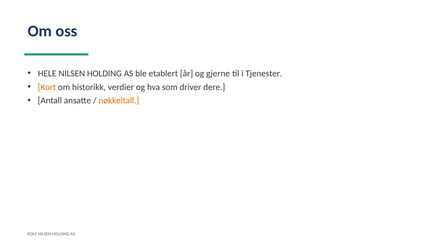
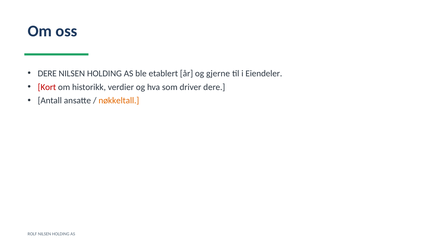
HELE: HELE -> DERE (47, 74)
Tjenester: Tjenester -> Eiendeler (264, 74)
Kort colour: orange -> red (47, 87)
